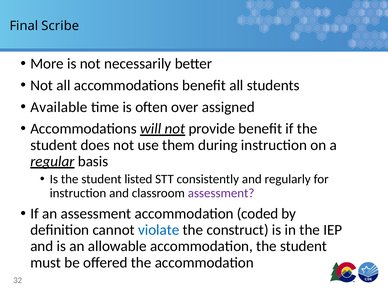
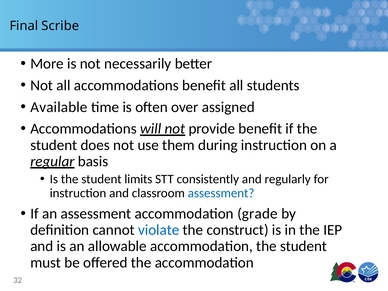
listed: listed -> limits (138, 179)
assessment colour: purple -> blue (221, 193)
coded: coded -> grade (257, 214)
